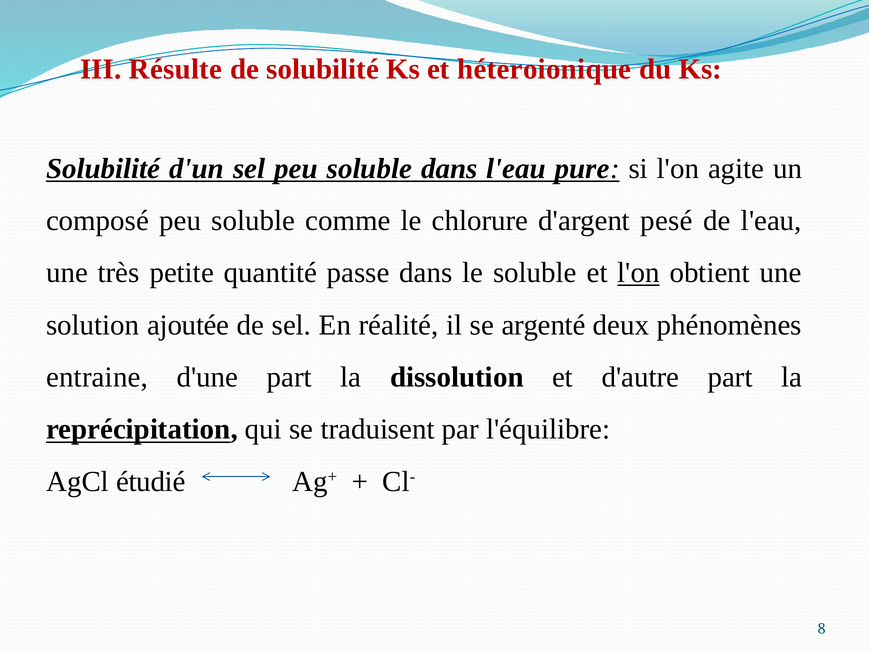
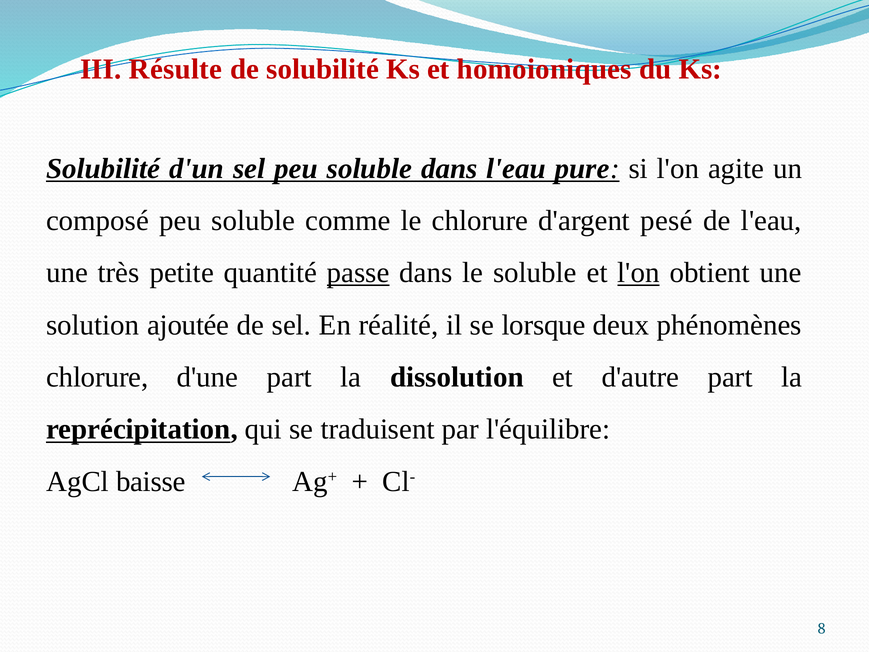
héteroionique: héteroionique -> homoioniques (544, 69)
passe underline: none -> present (358, 273)
argenté: argenté -> lorsque (544, 325)
entraine: entraine -> chlorure (97, 377)
étudié: étudié -> baisse (151, 481)
